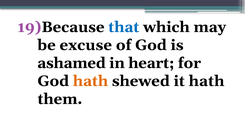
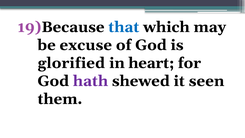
ashamed: ashamed -> glorified (71, 63)
hath colour: orange -> purple (90, 81)
it hath: hath -> seen (207, 81)
